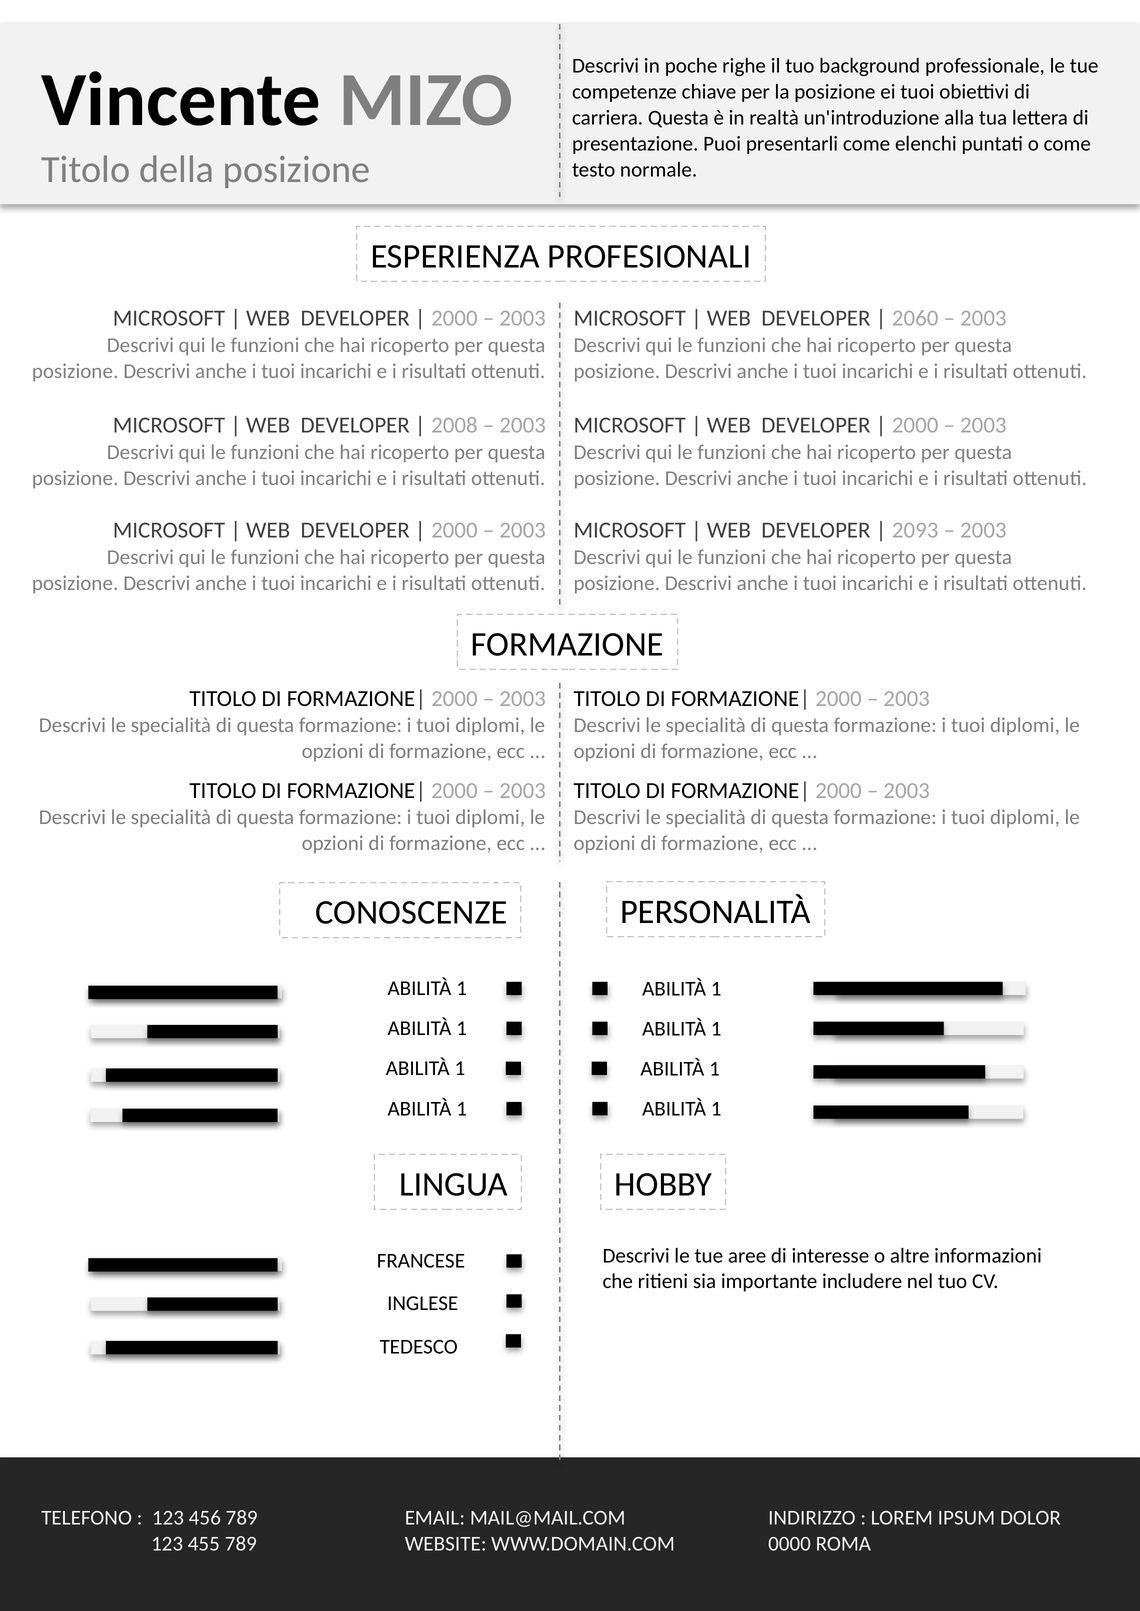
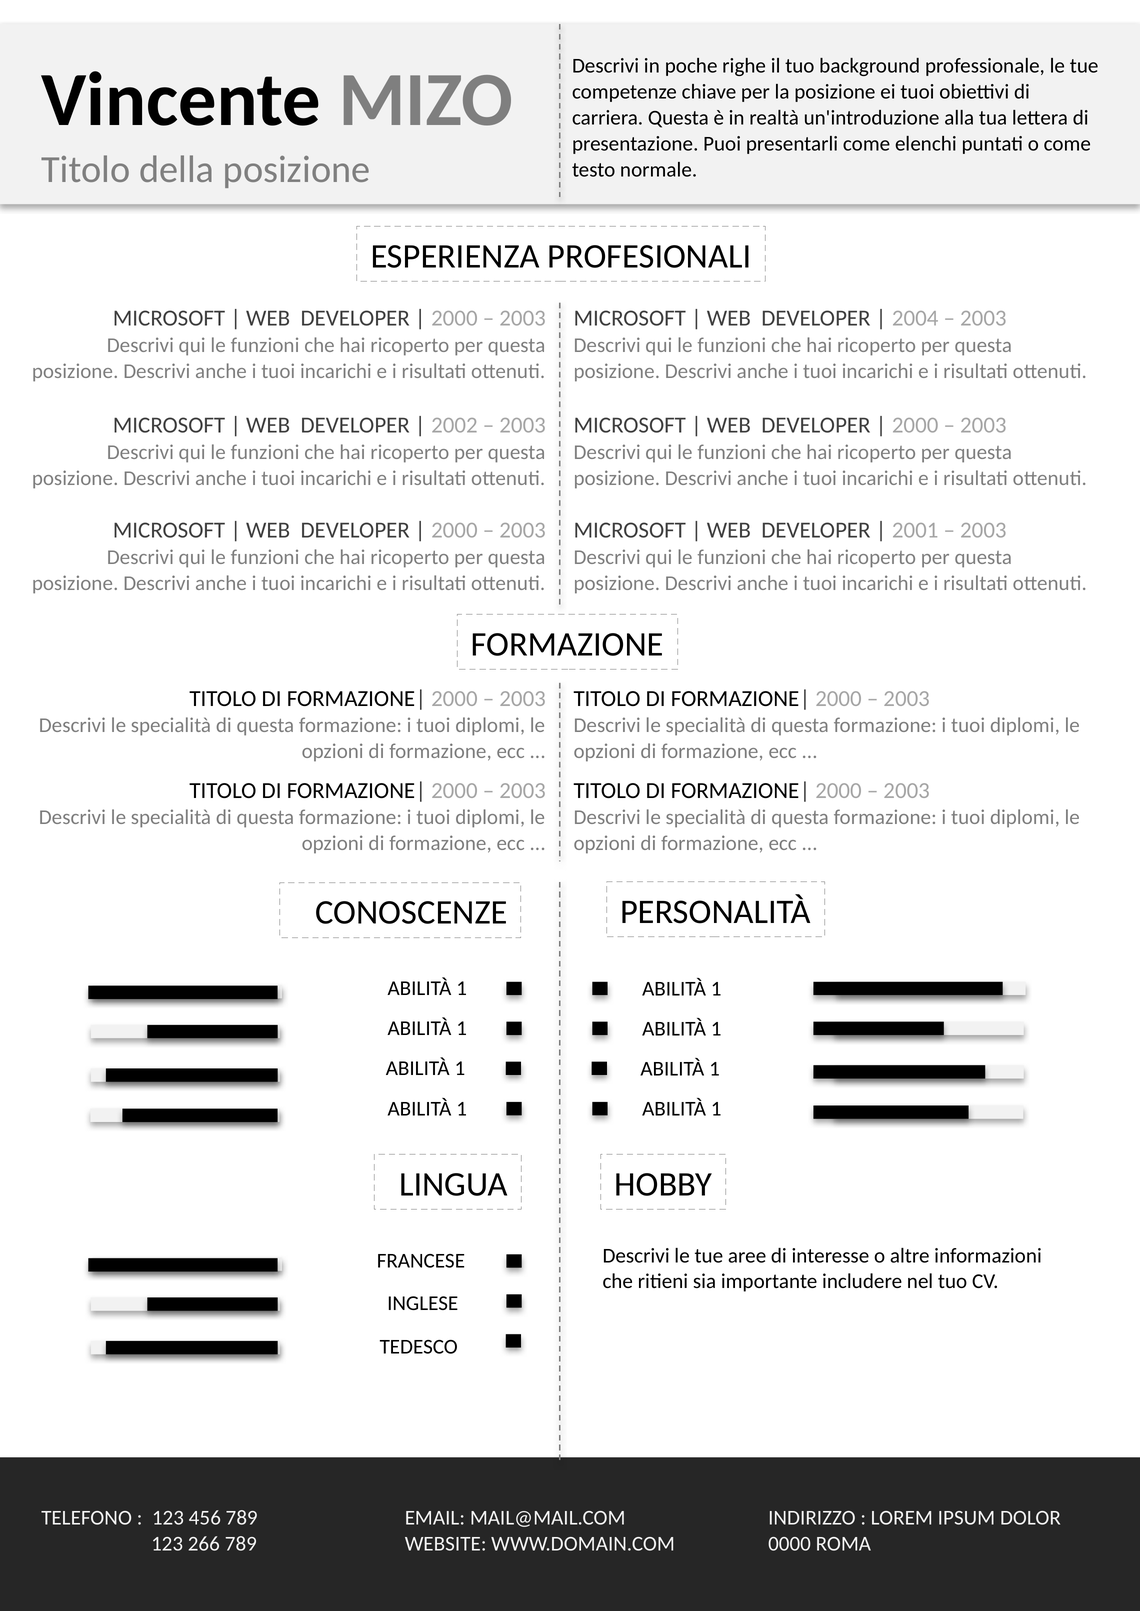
2060: 2060 -> 2004 (915, 318)
2008: 2008 -> 2002 (454, 425)
2093: 2093 -> 2001 (915, 530)
455: 455 -> 266 (204, 1544)
